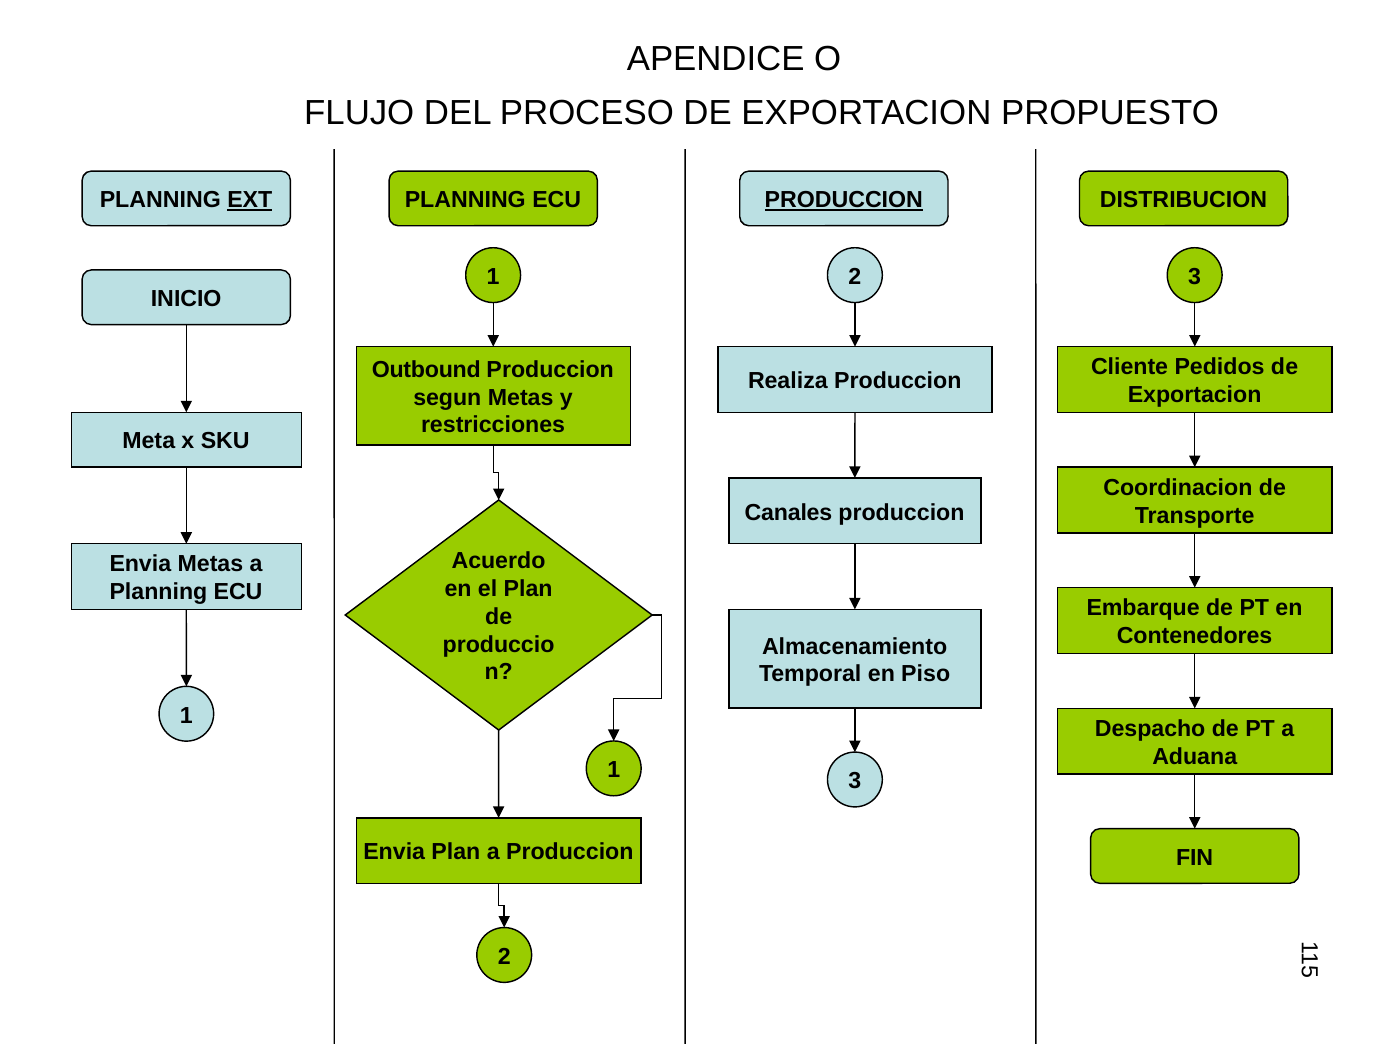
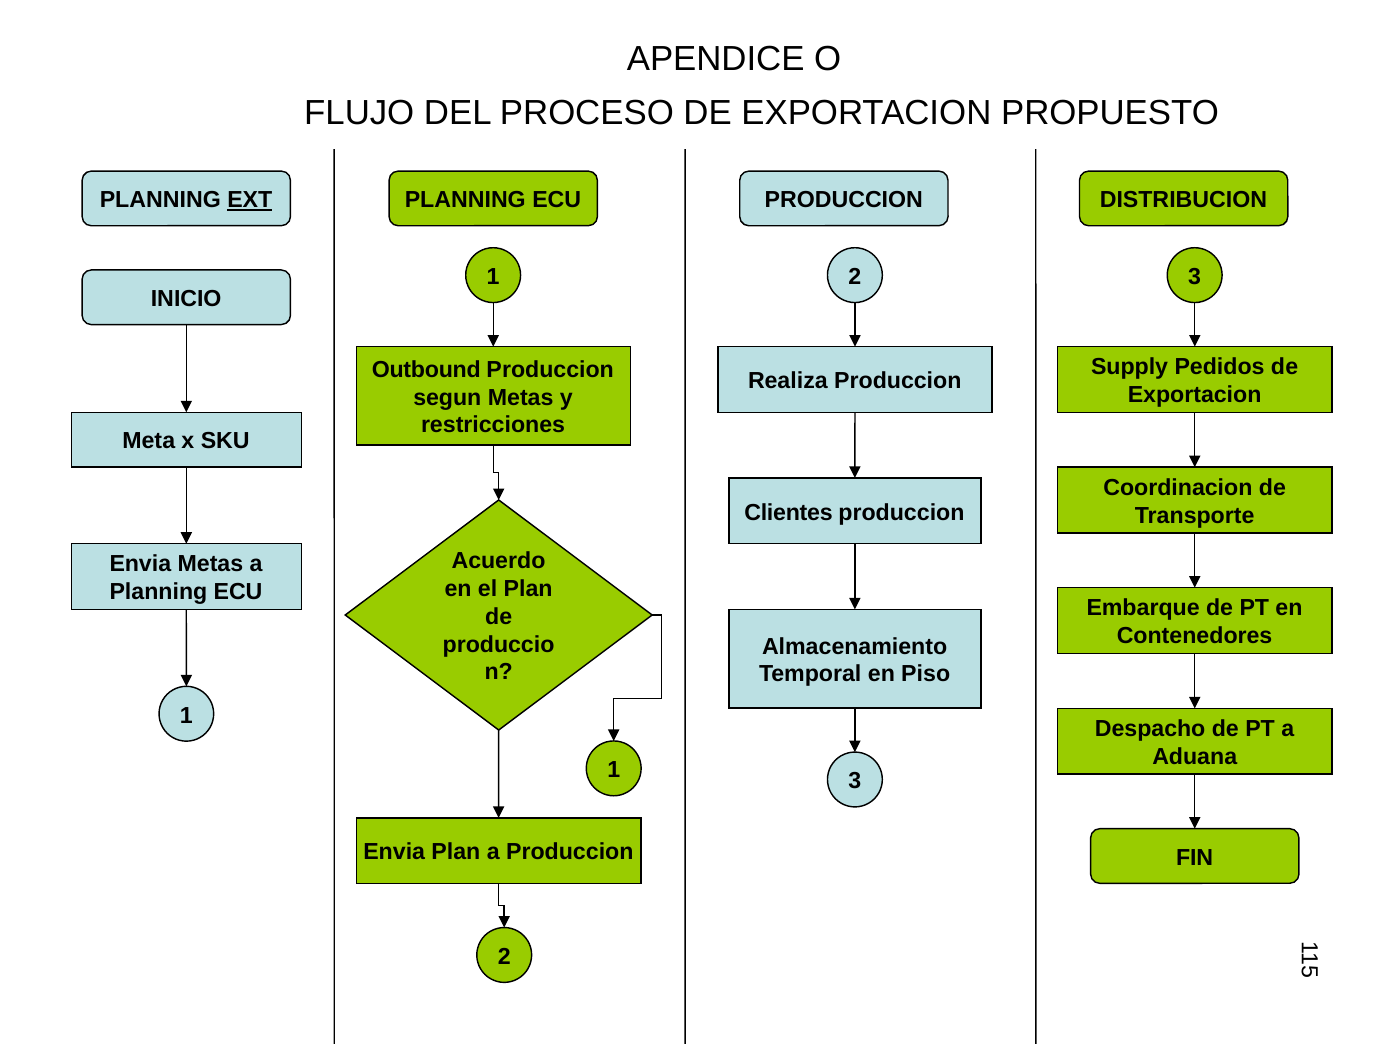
PRODUCCION underline: present -> none (844, 200)
Cliente: Cliente -> Supply (1130, 367)
Canales: Canales -> Clientes (789, 512)
